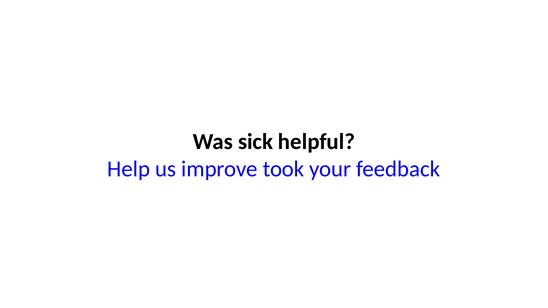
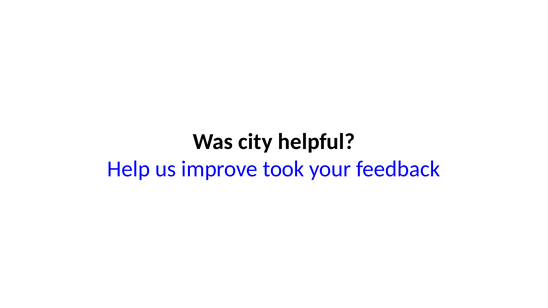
sick: sick -> city (255, 142)
